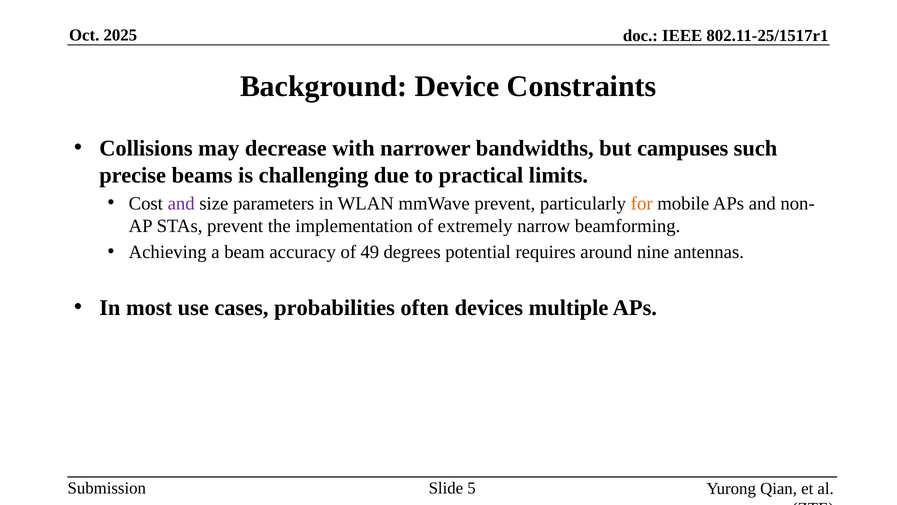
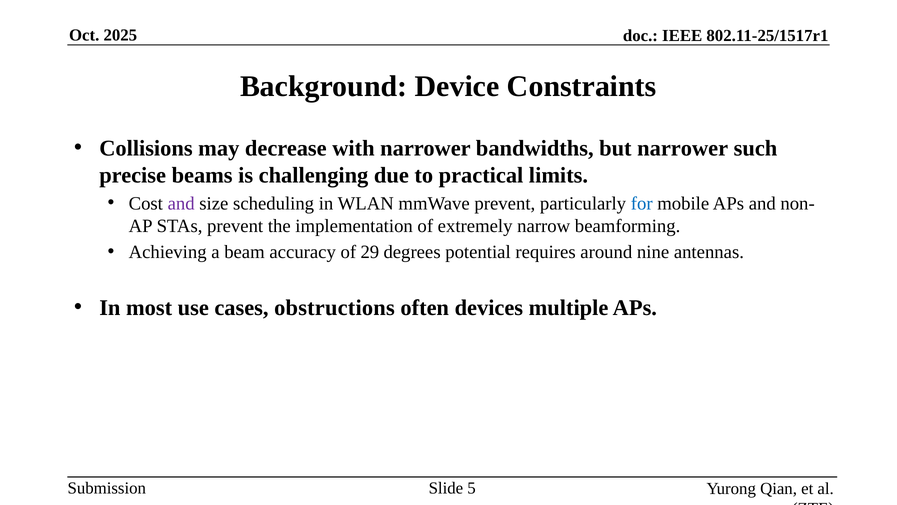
but campuses: campuses -> narrower (683, 148)
parameters: parameters -> scheduling (274, 203)
for colour: orange -> blue (642, 203)
49: 49 -> 29 (370, 252)
probabilities: probabilities -> obstructions (334, 307)
